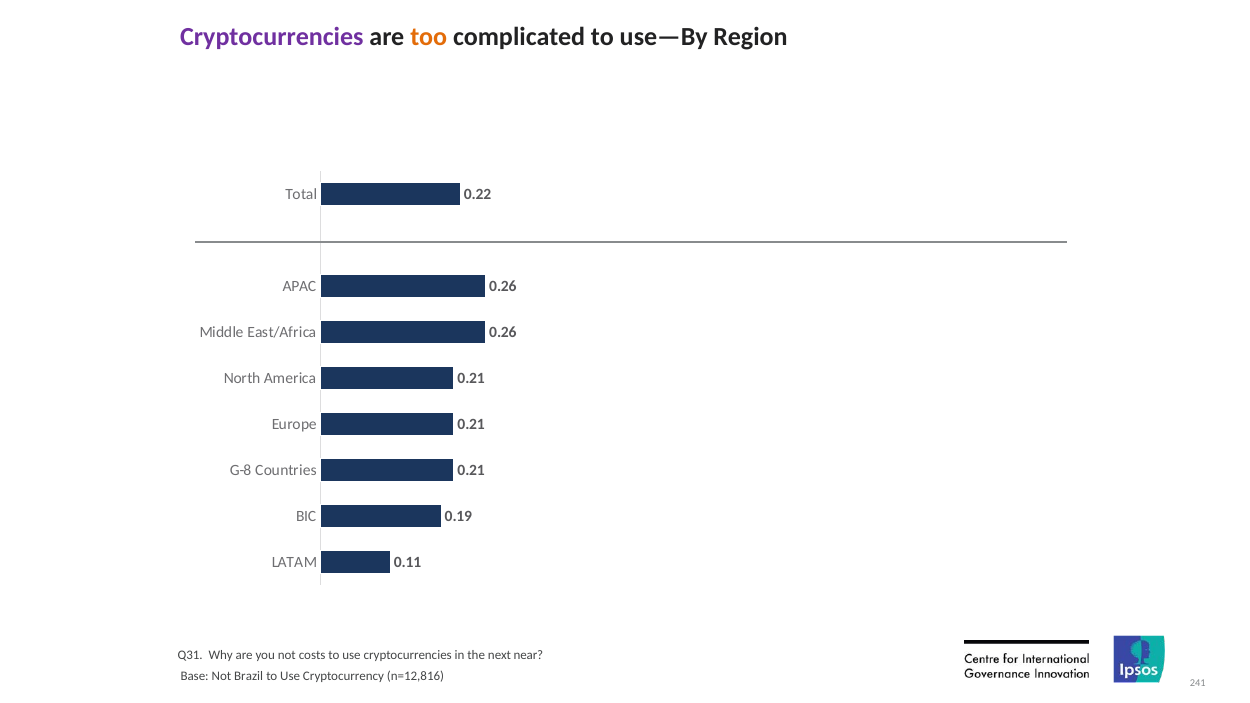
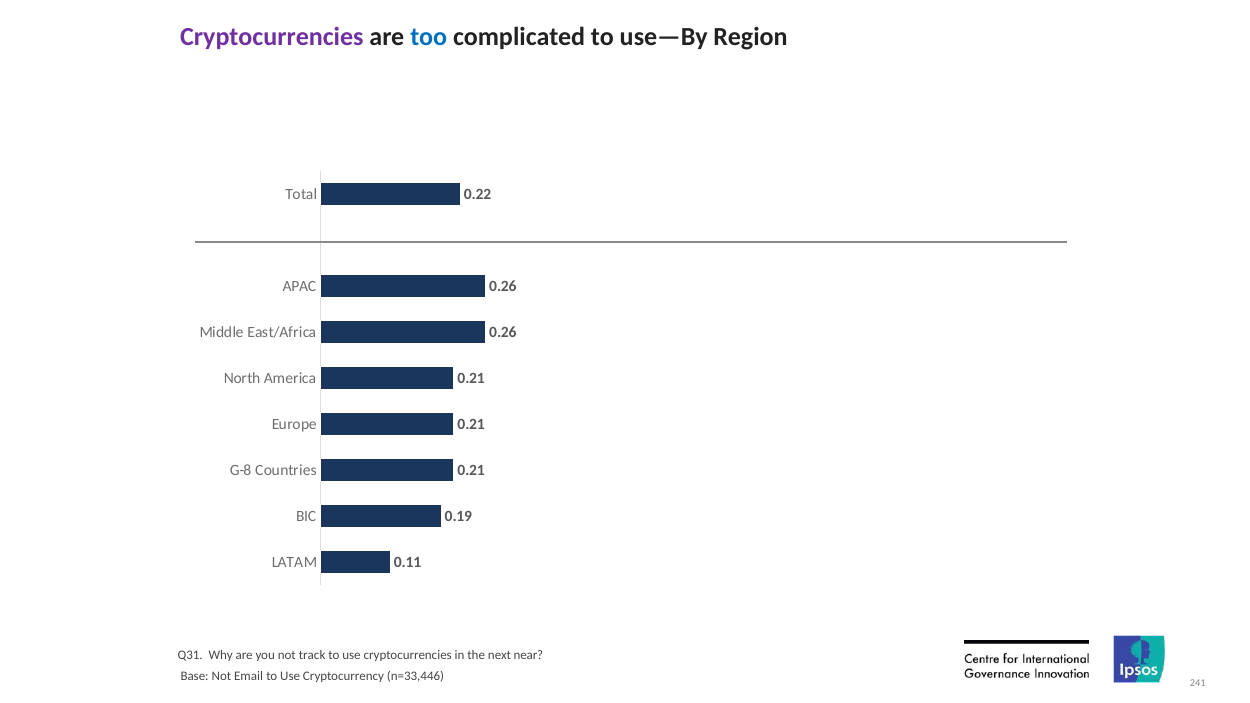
too colour: orange -> blue (429, 37)
costs: costs -> track (312, 655)
Brazil: Brazil -> Email (249, 677)
n=12,816: n=12,816 -> n=33,446 (415, 677)
